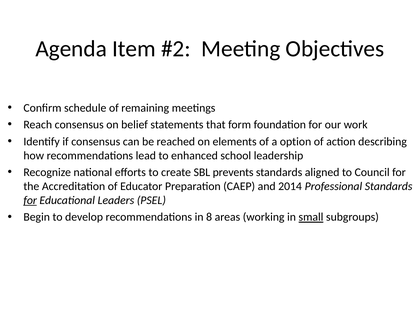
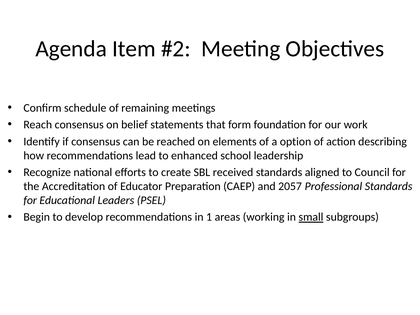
prevents: prevents -> received (233, 172)
2014: 2014 -> 2057 (290, 186)
for underline: present -> none (30, 200)
8: 8 -> 1 (209, 217)
